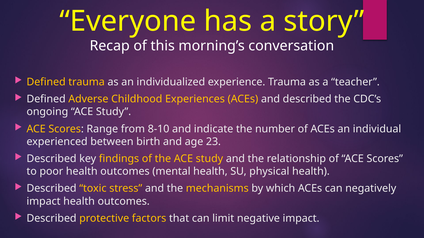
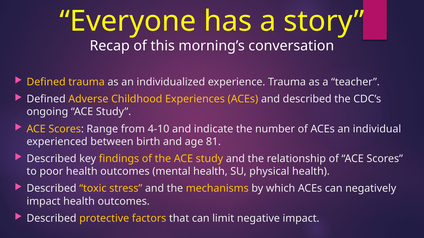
8-10: 8-10 -> 4-10 (159, 129)
23: 23 -> 81 (213, 142)
